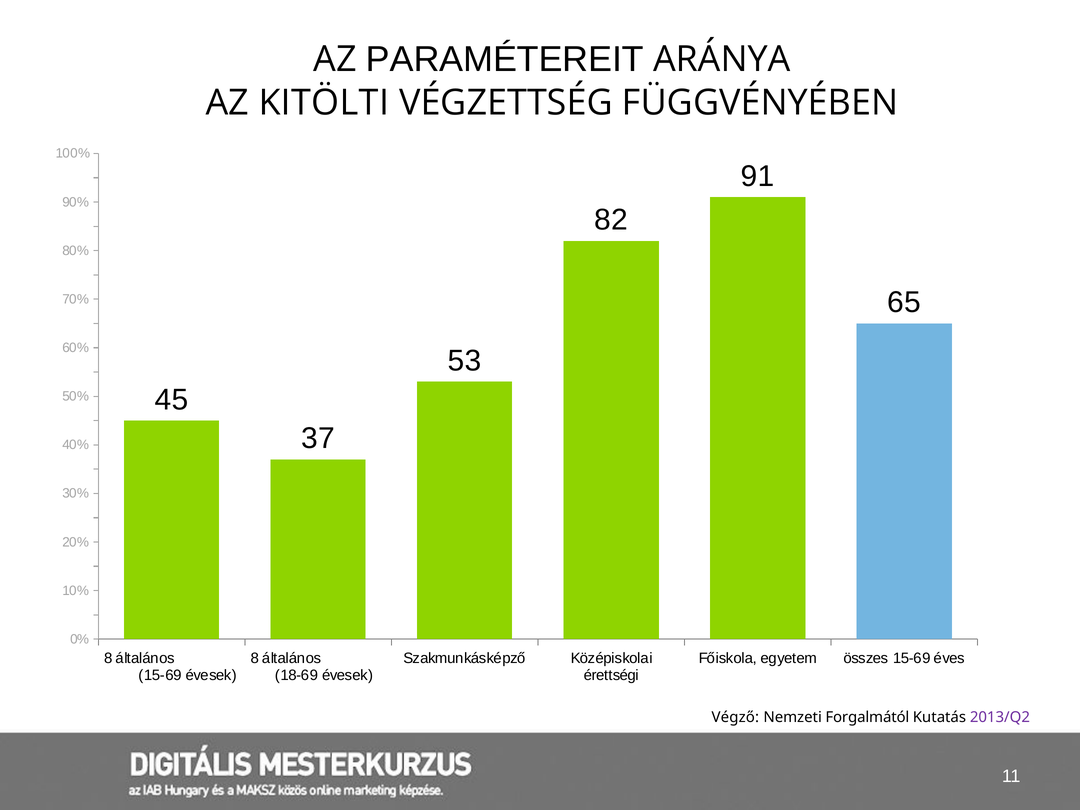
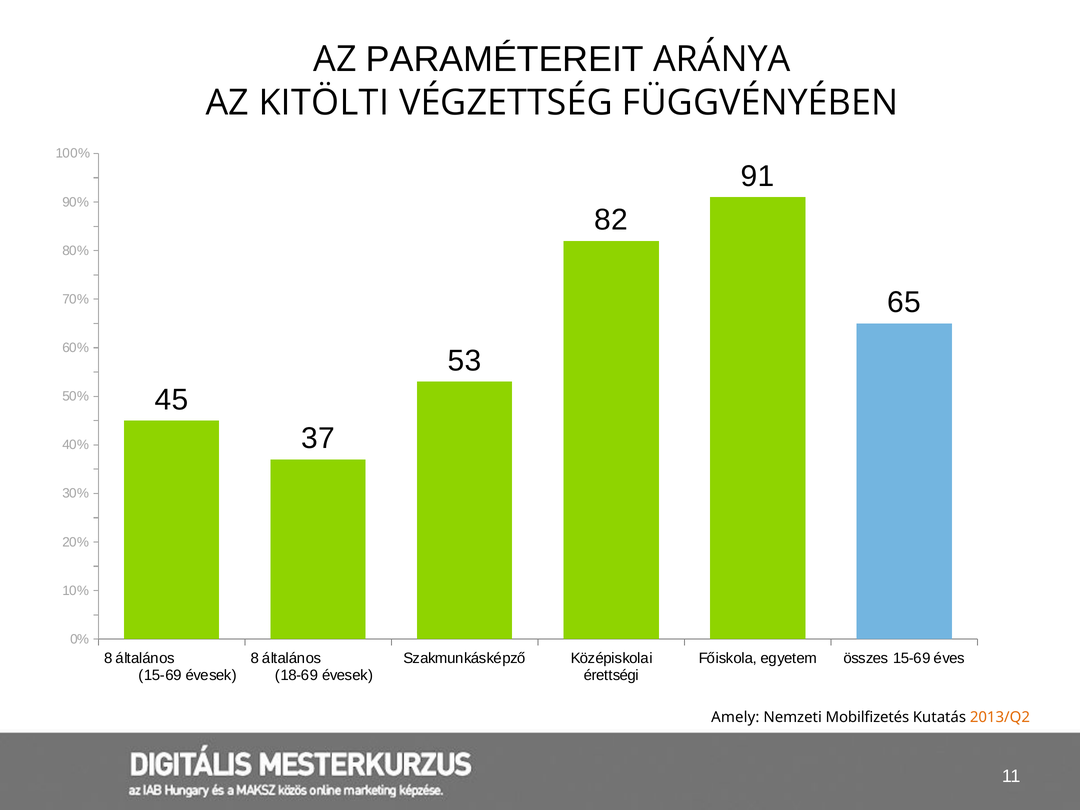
Végző: Végző -> Amely (735, 718)
Forgalmától: Forgalmától -> Mobilfizetés (867, 718)
2013/Q2 colour: purple -> orange (1000, 718)
